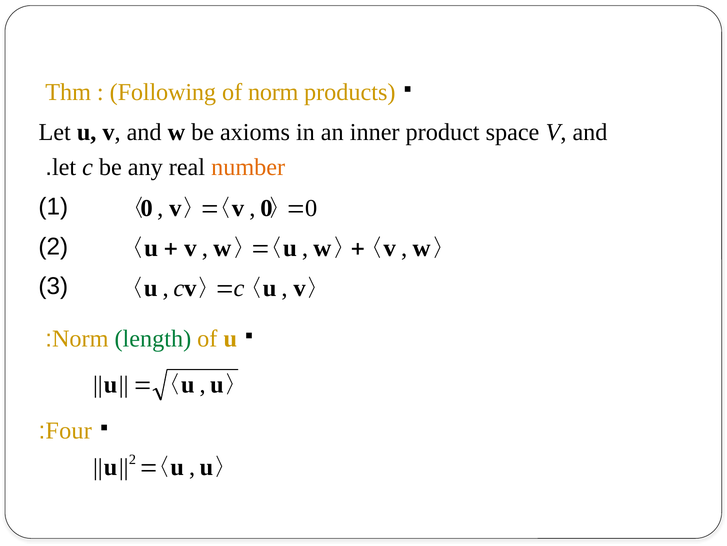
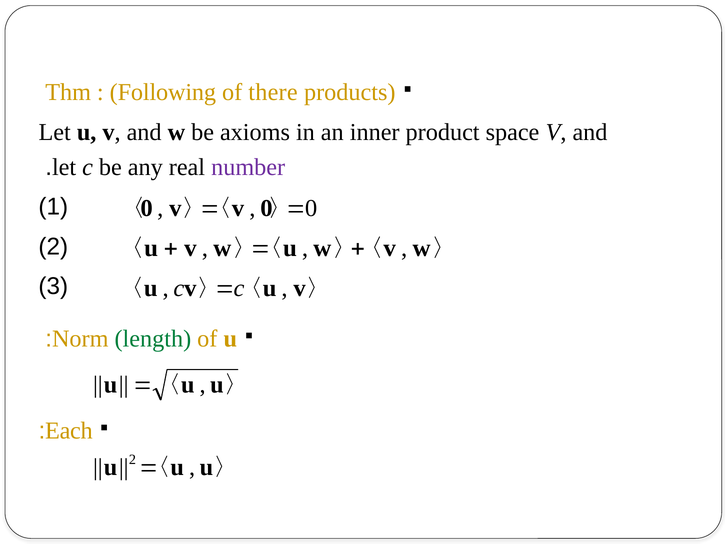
of norm: norm -> there (273, 92)
number colour: orange -> purple (248, 167)
Four: Four -> Each (69, 430)
